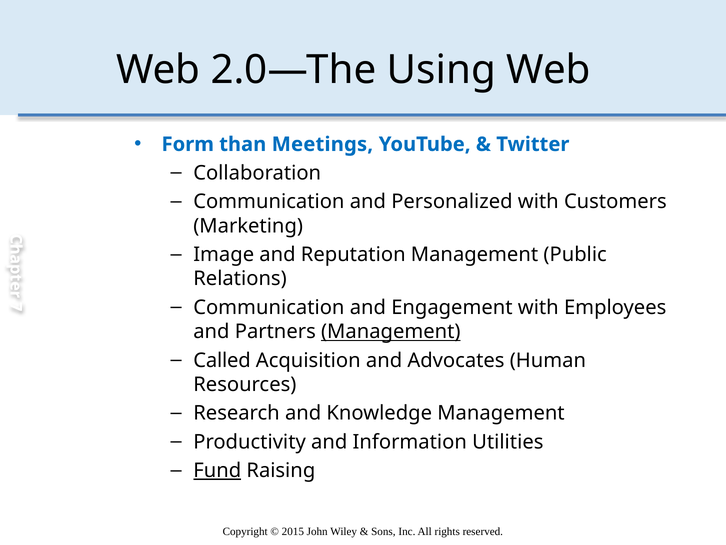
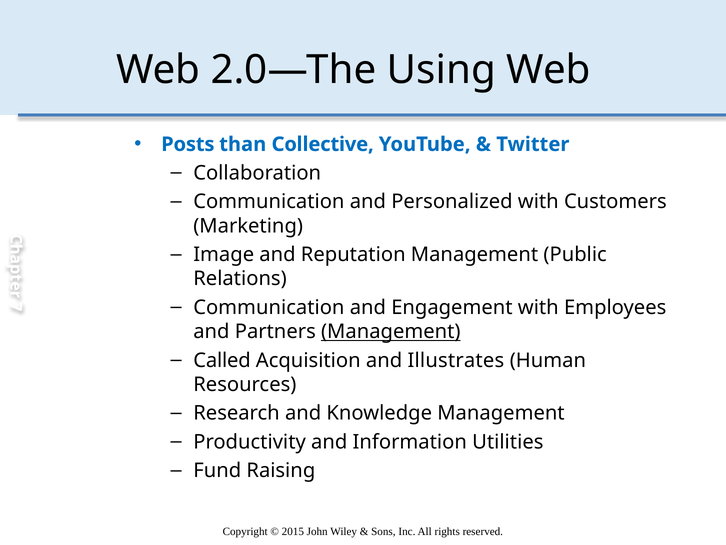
Form: Form -> Posts (188, 144)
Meetings: Meetings -> Collective (323, 144)
Advocates: Advocates -> Illustrates (456, 360)
Fund underline: present -> none (217, 470)
